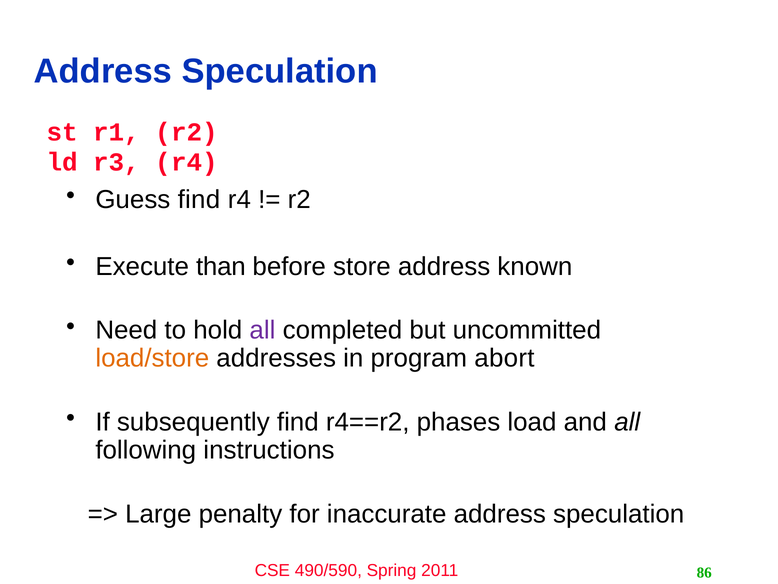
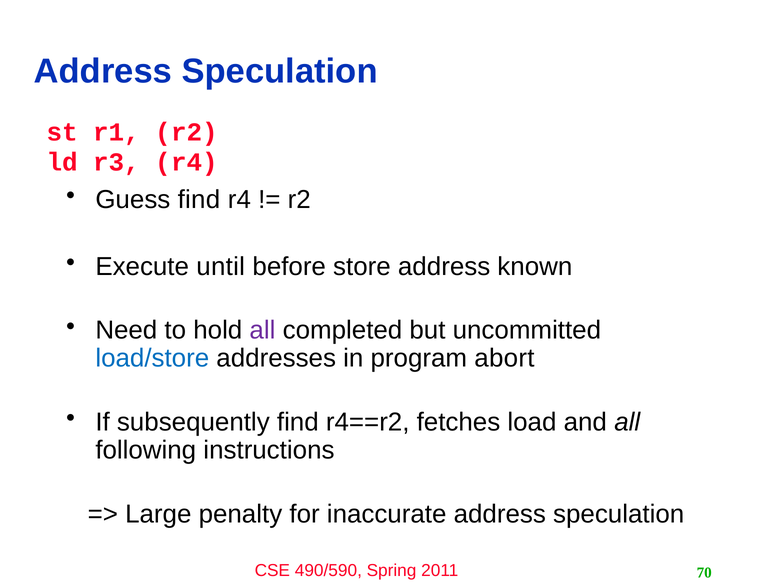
than: than -> until (221, 266)
load/store colour: orange -> blue (152, 358)
phases: phases -> fetches (458, 422)
86: 86 -> 70 (704, 572)
